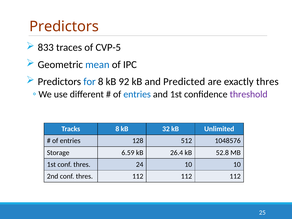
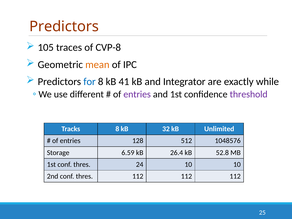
833: 833 -> 105 (46, 48)
CVP-5: CVP-5 -> CVP-8 (108, 48)
mean colour: blue -> orange (97, 65)
92: 92 -> 41 (124, 82)
Predicted: Predicted -> Integrator (184, 82)
exactly thres: thres -> while (267, 82)
entries colour: blue -> purple (137, 94)
